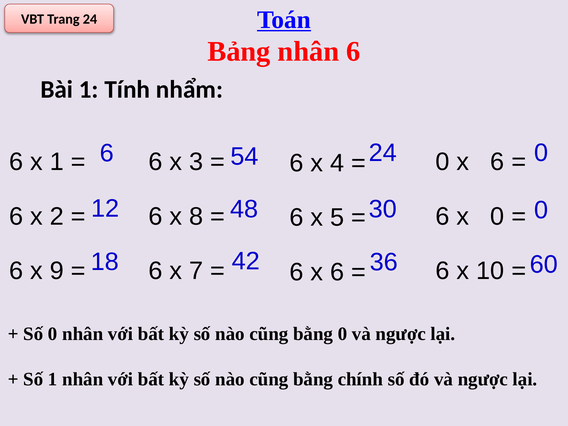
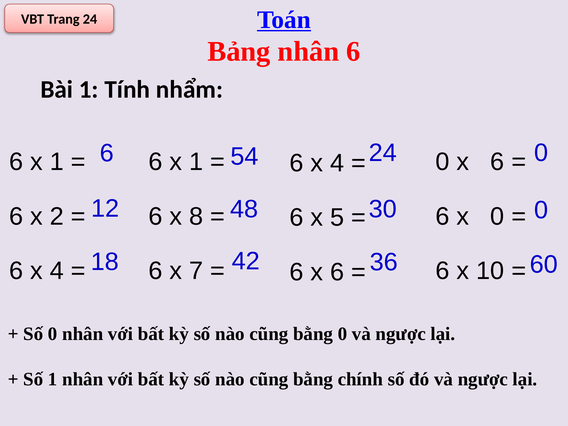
3: 3 -> 1 (196, 162)
9: 9 -> 4 (57, 271)
